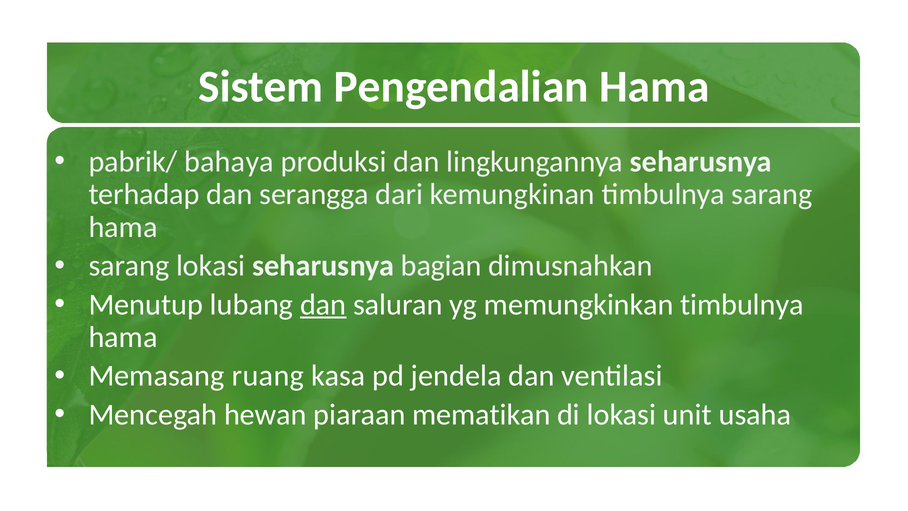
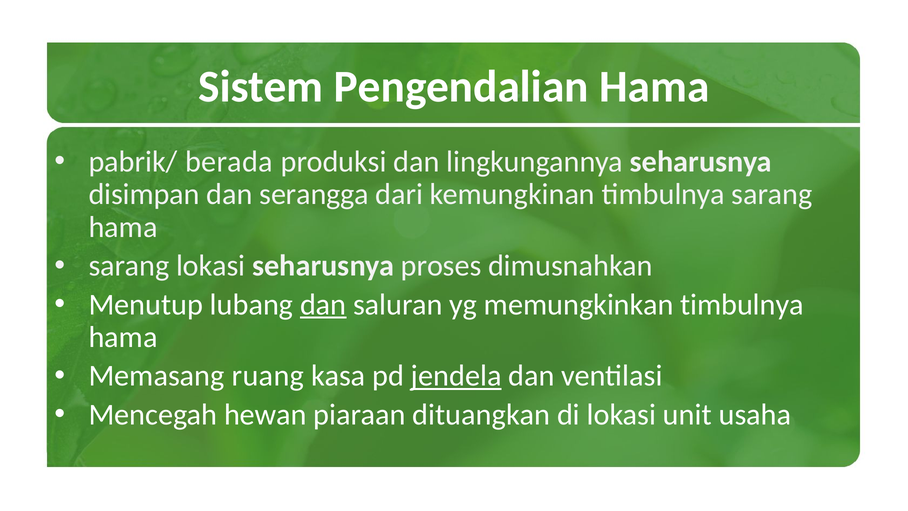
bahaya: bahaya -> berada (229, 162)
terhadap: terhadap -> disimpan (144, 194)
bagian: bagian -> proses (441, 266)
jendela underline: none -> present (456, 376)
mematikan: mematikan -> dituangkan (481, 415)
